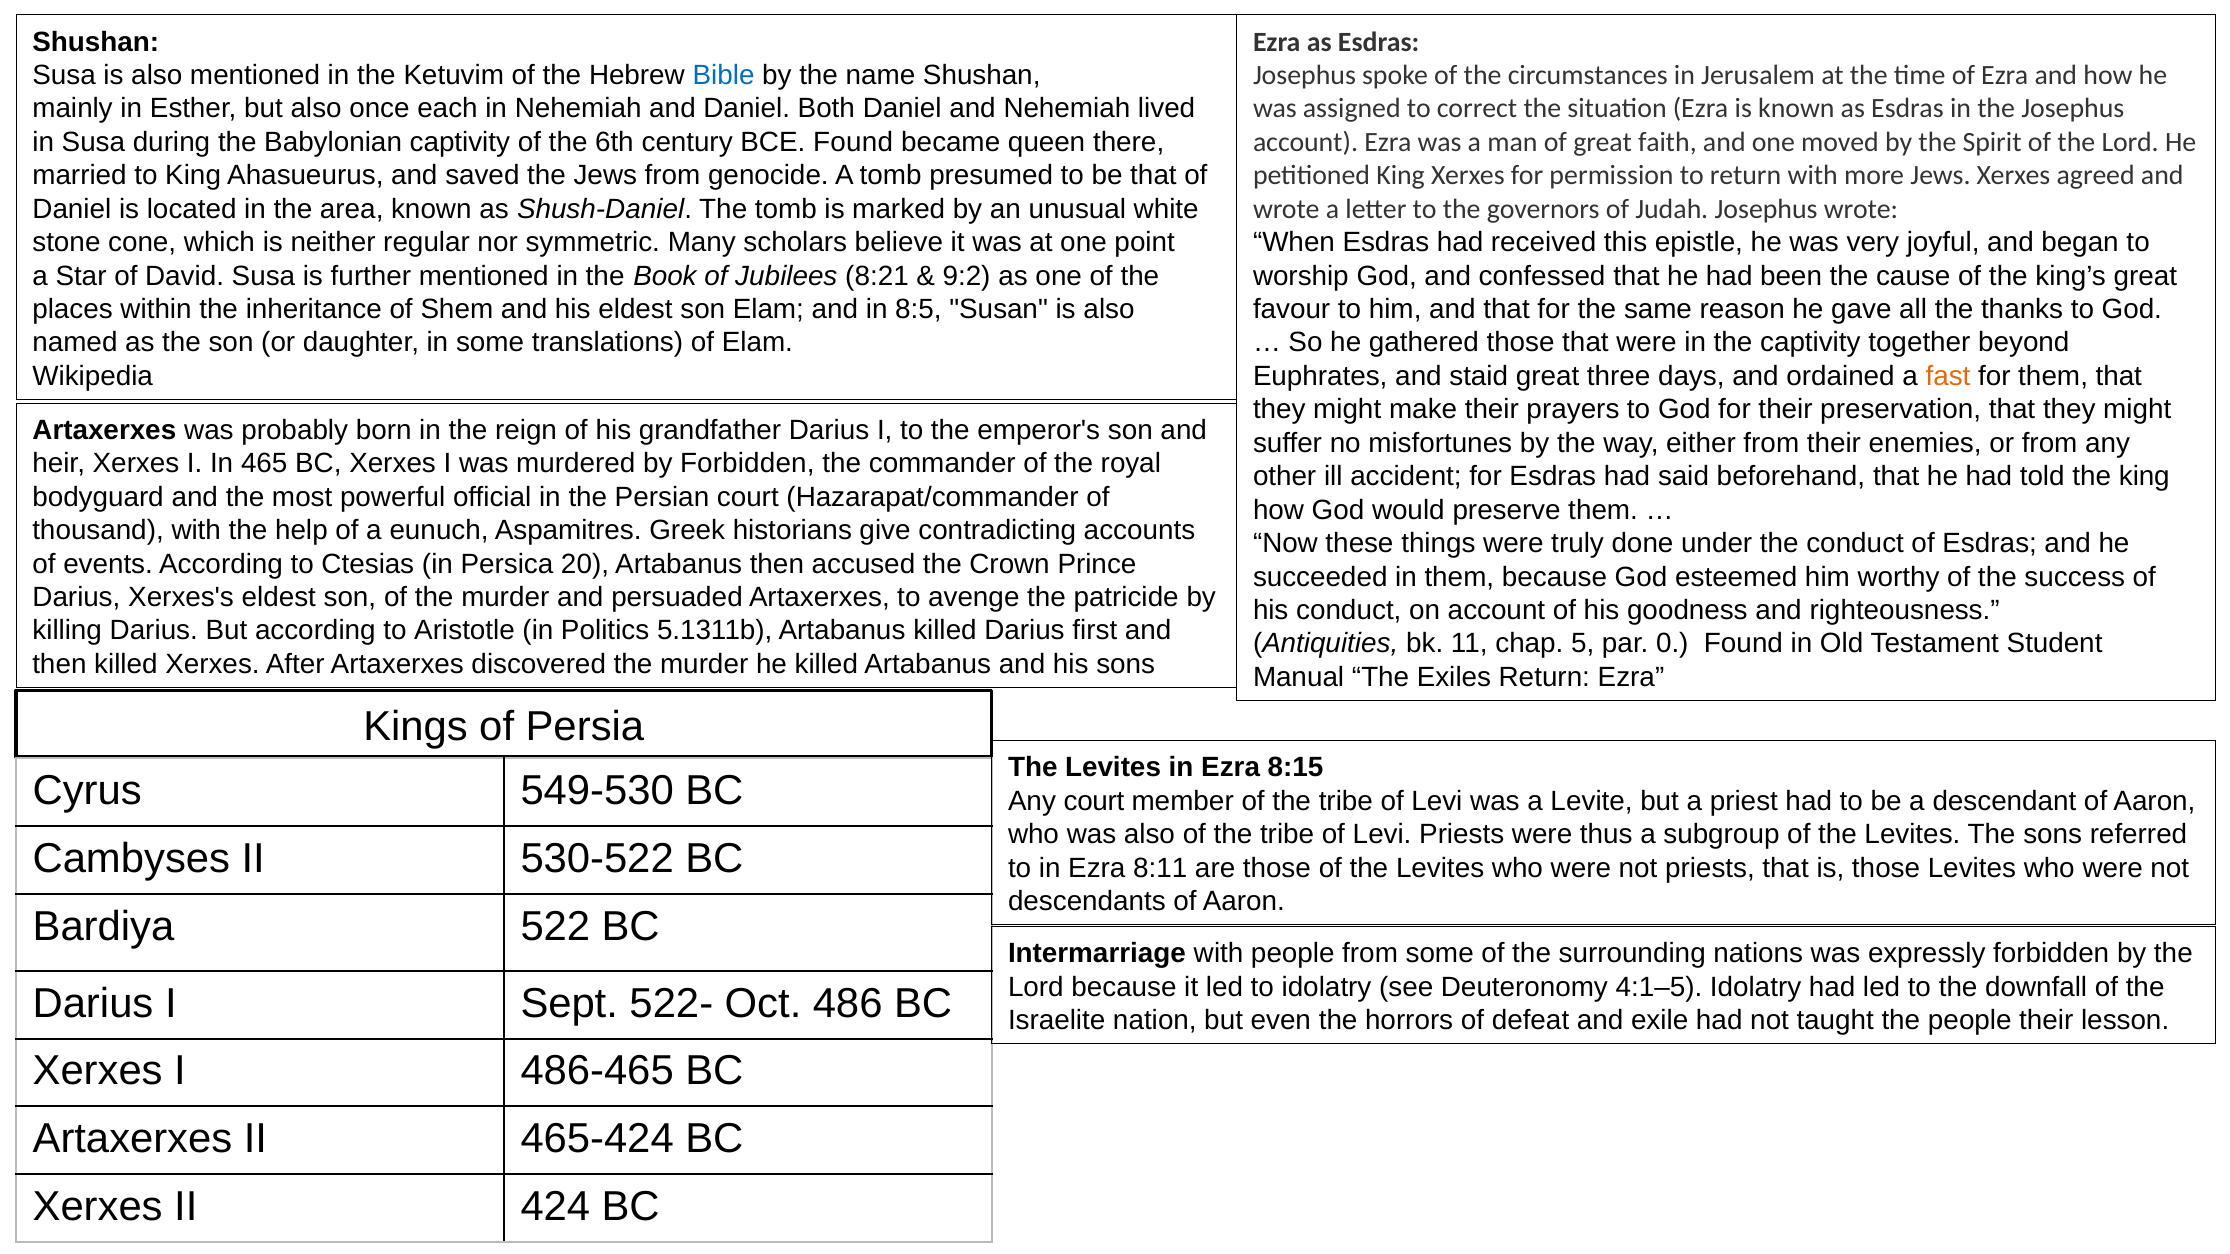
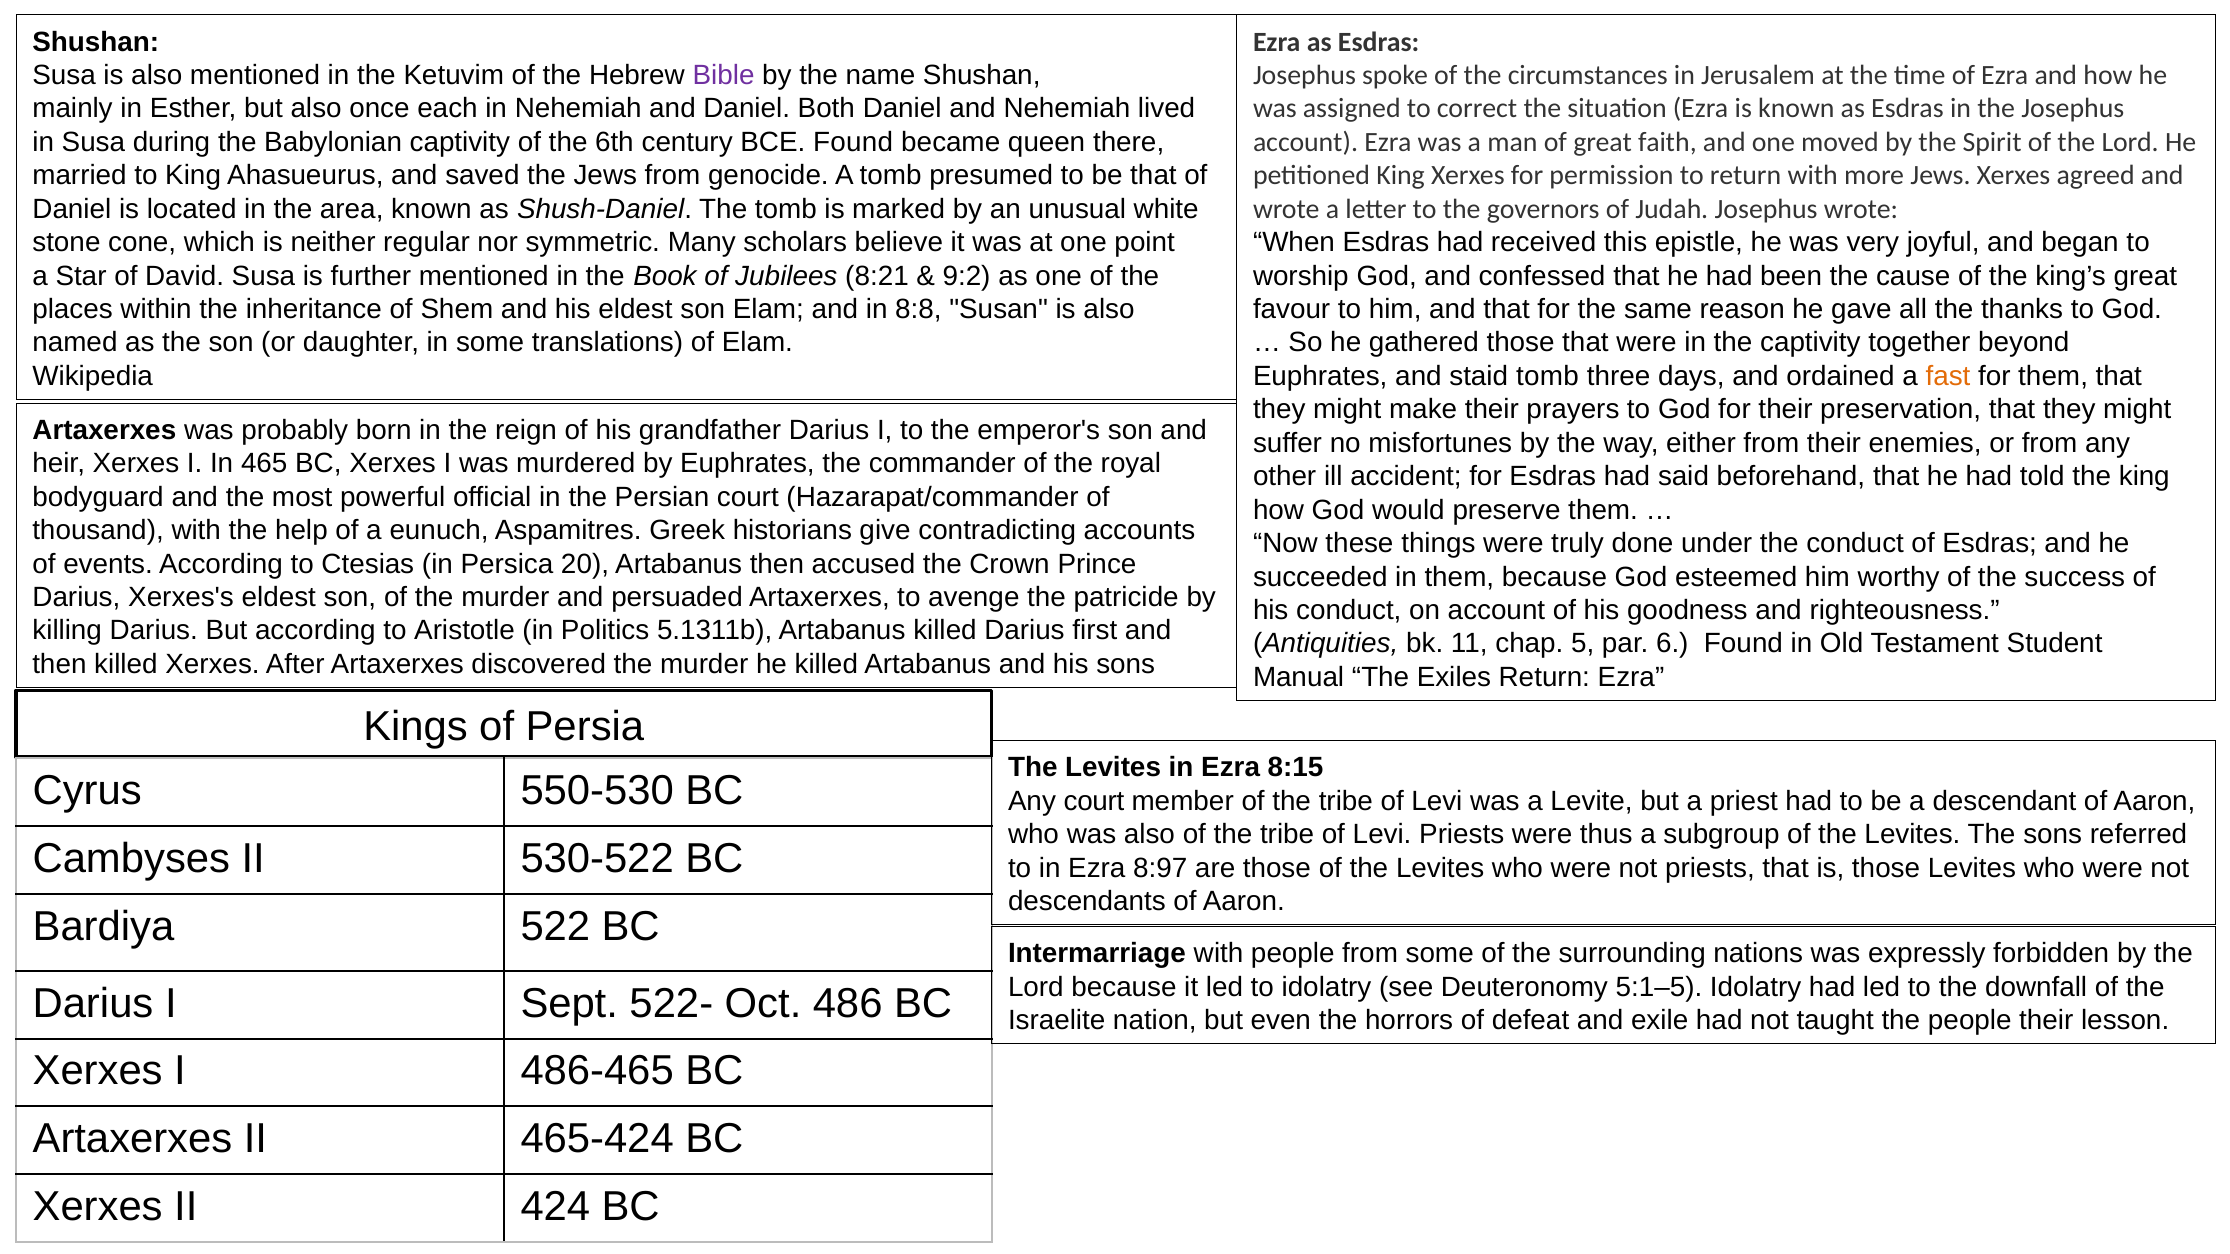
Bible colour: blue -> purple (724, 75)
8:5: 8:5 -> 8:8 (918, 309)
staid great: great -> tomb (1547, 376)
by Forbidden: Forbidden -> Euphrates (747, 464)
0: 0 -> 6 (1672, 644)
549-530: 549-530 -> 550-530 (597, 791)
8:11: 8:11 -> 8:97 (1160, 868)
4:1–5: 4:1–5 -> 5:1–5 (1659, 987)
